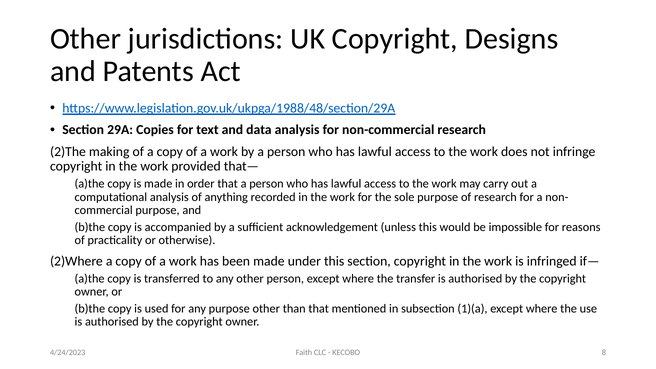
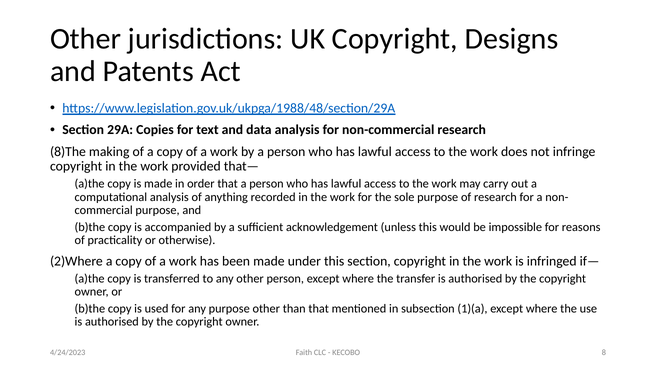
2)The: 2)The -> 8)The (68, 151)
